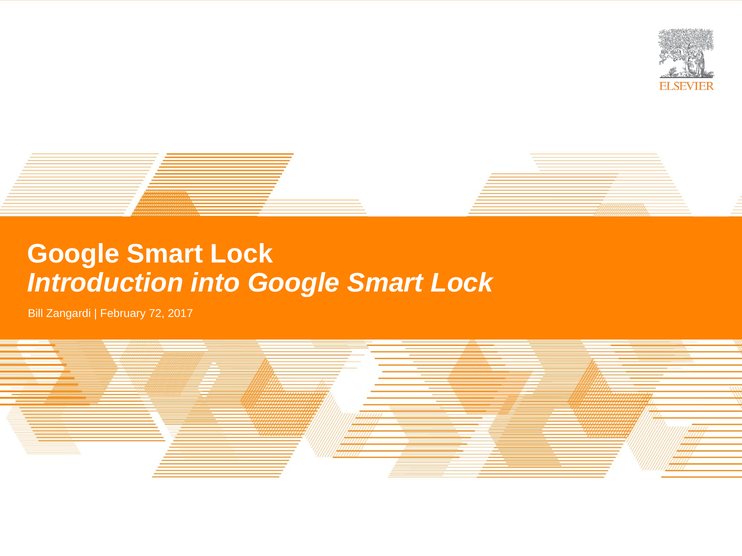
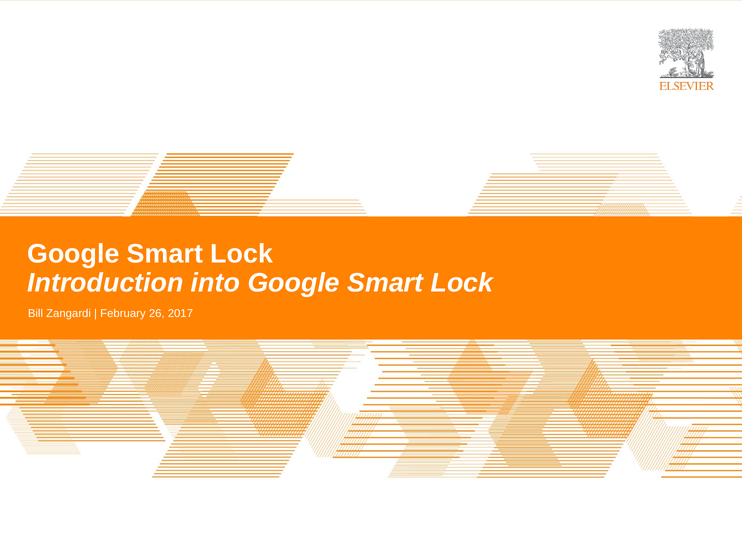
72: 72 -> 26 (157, 314)
